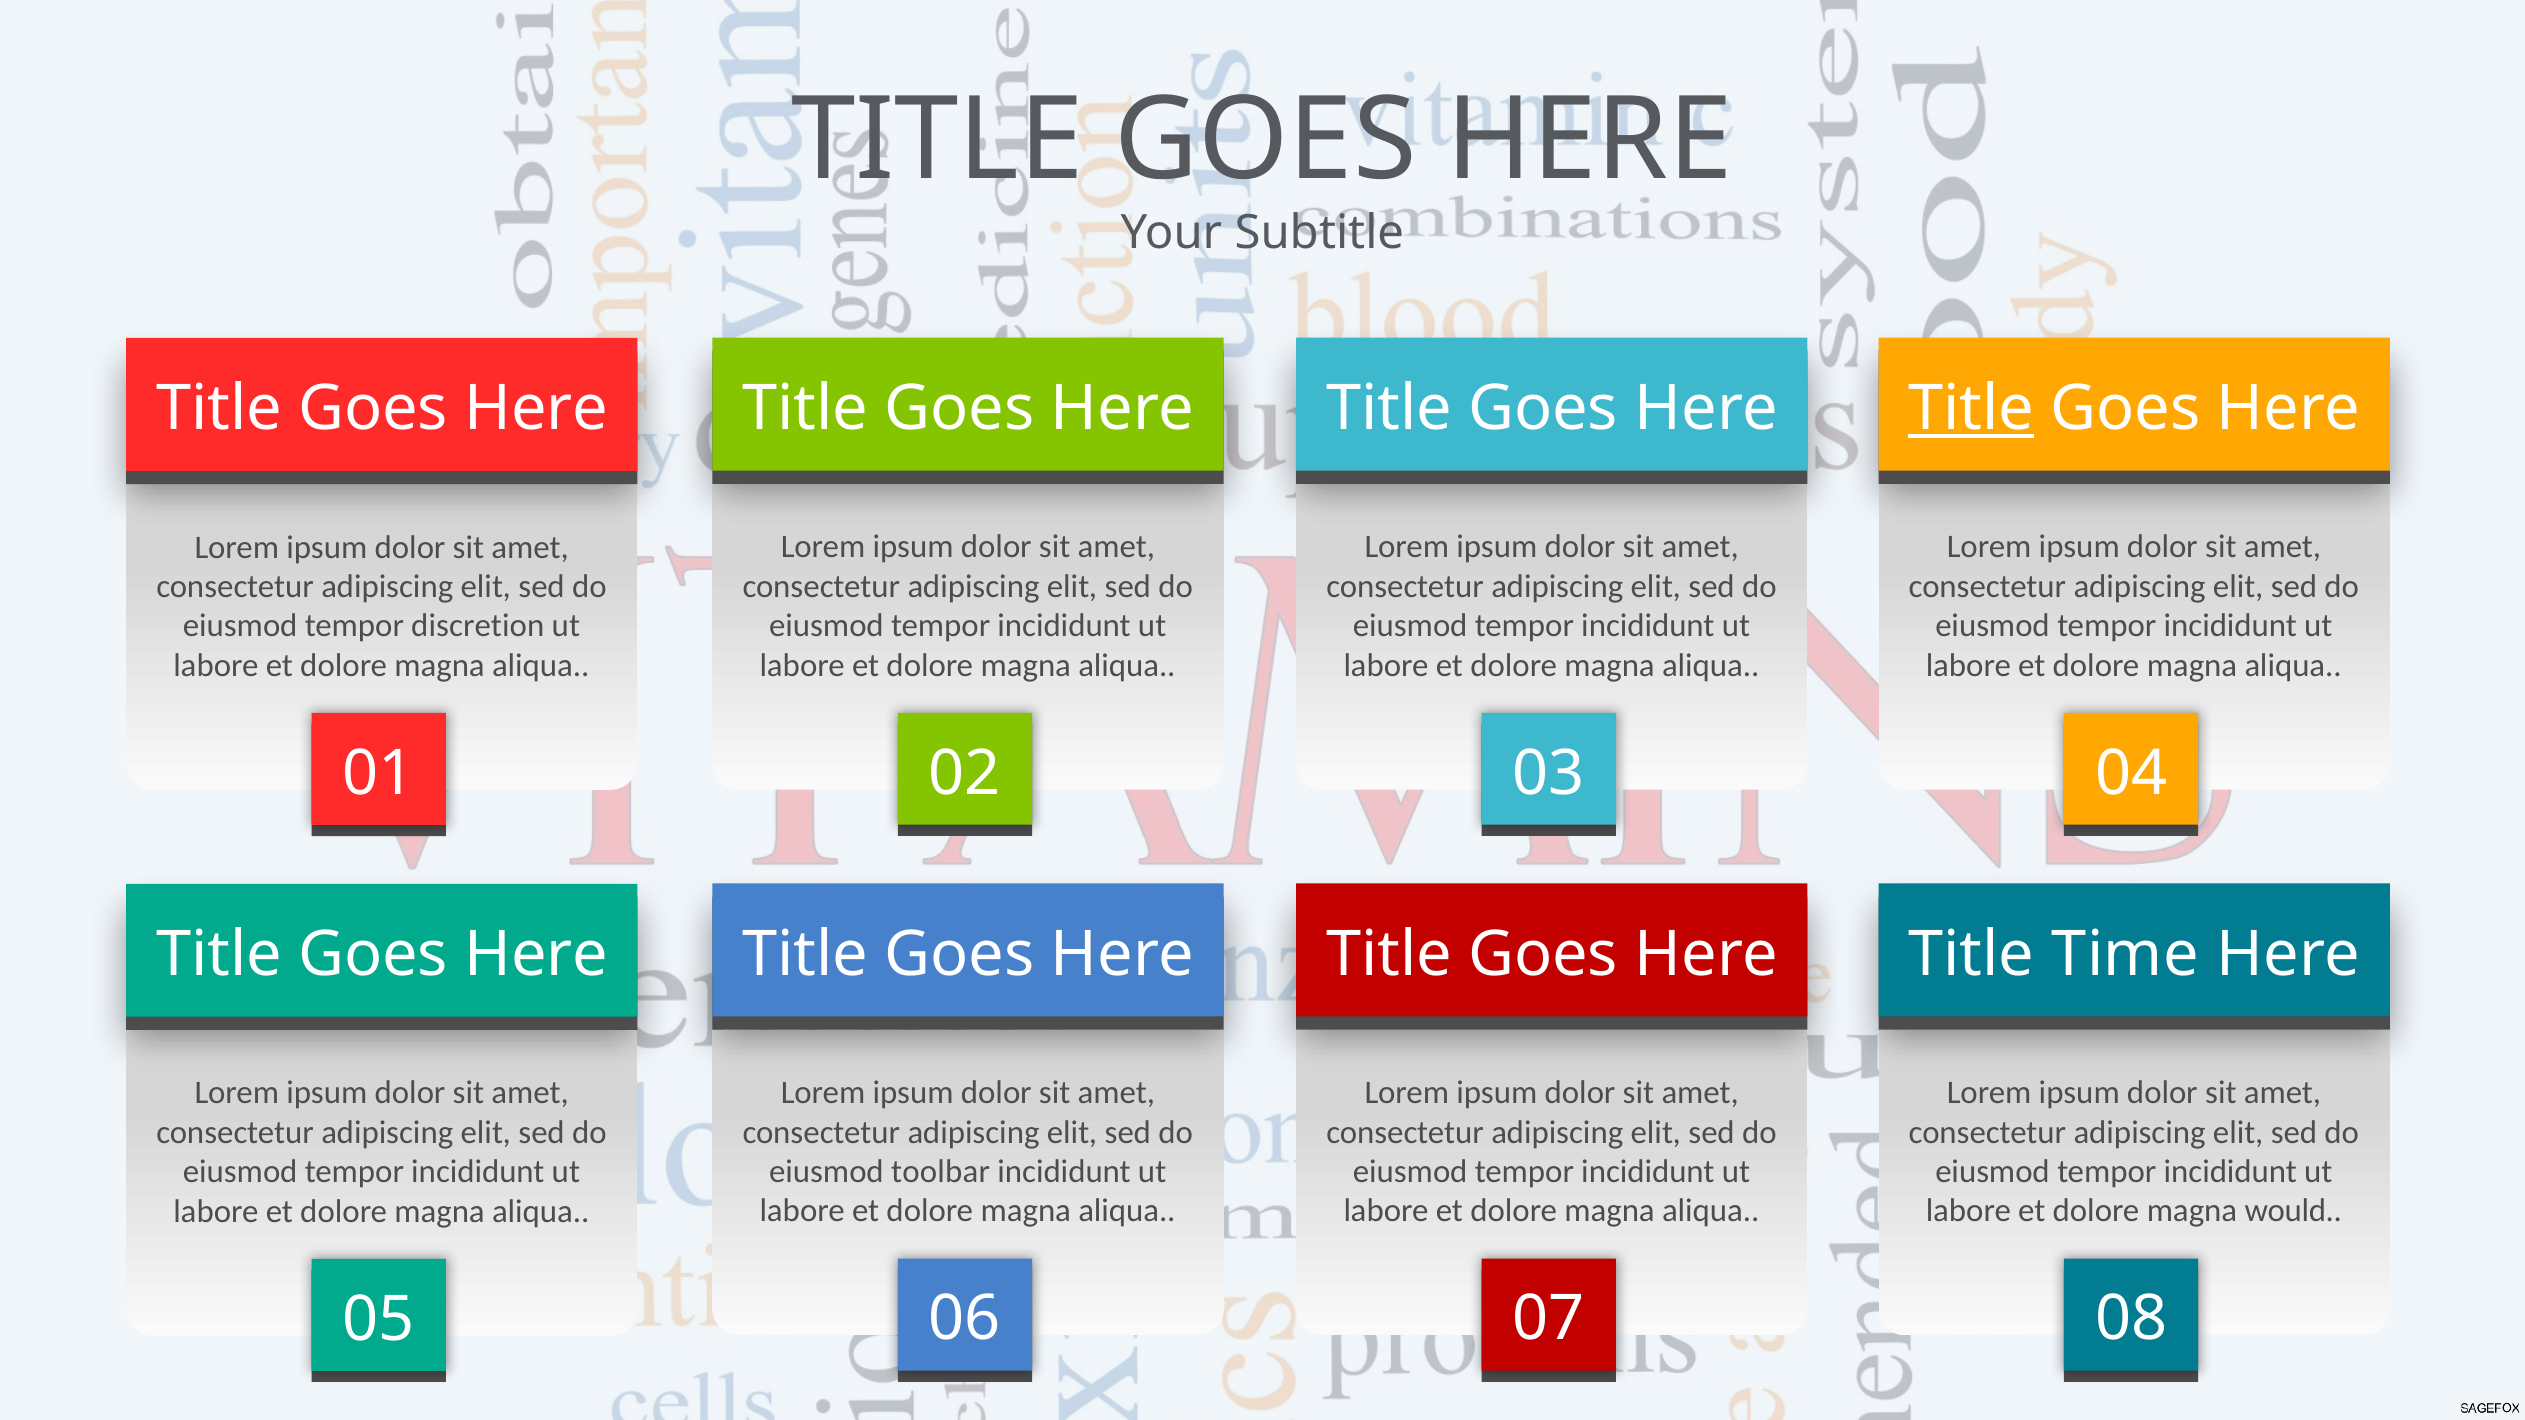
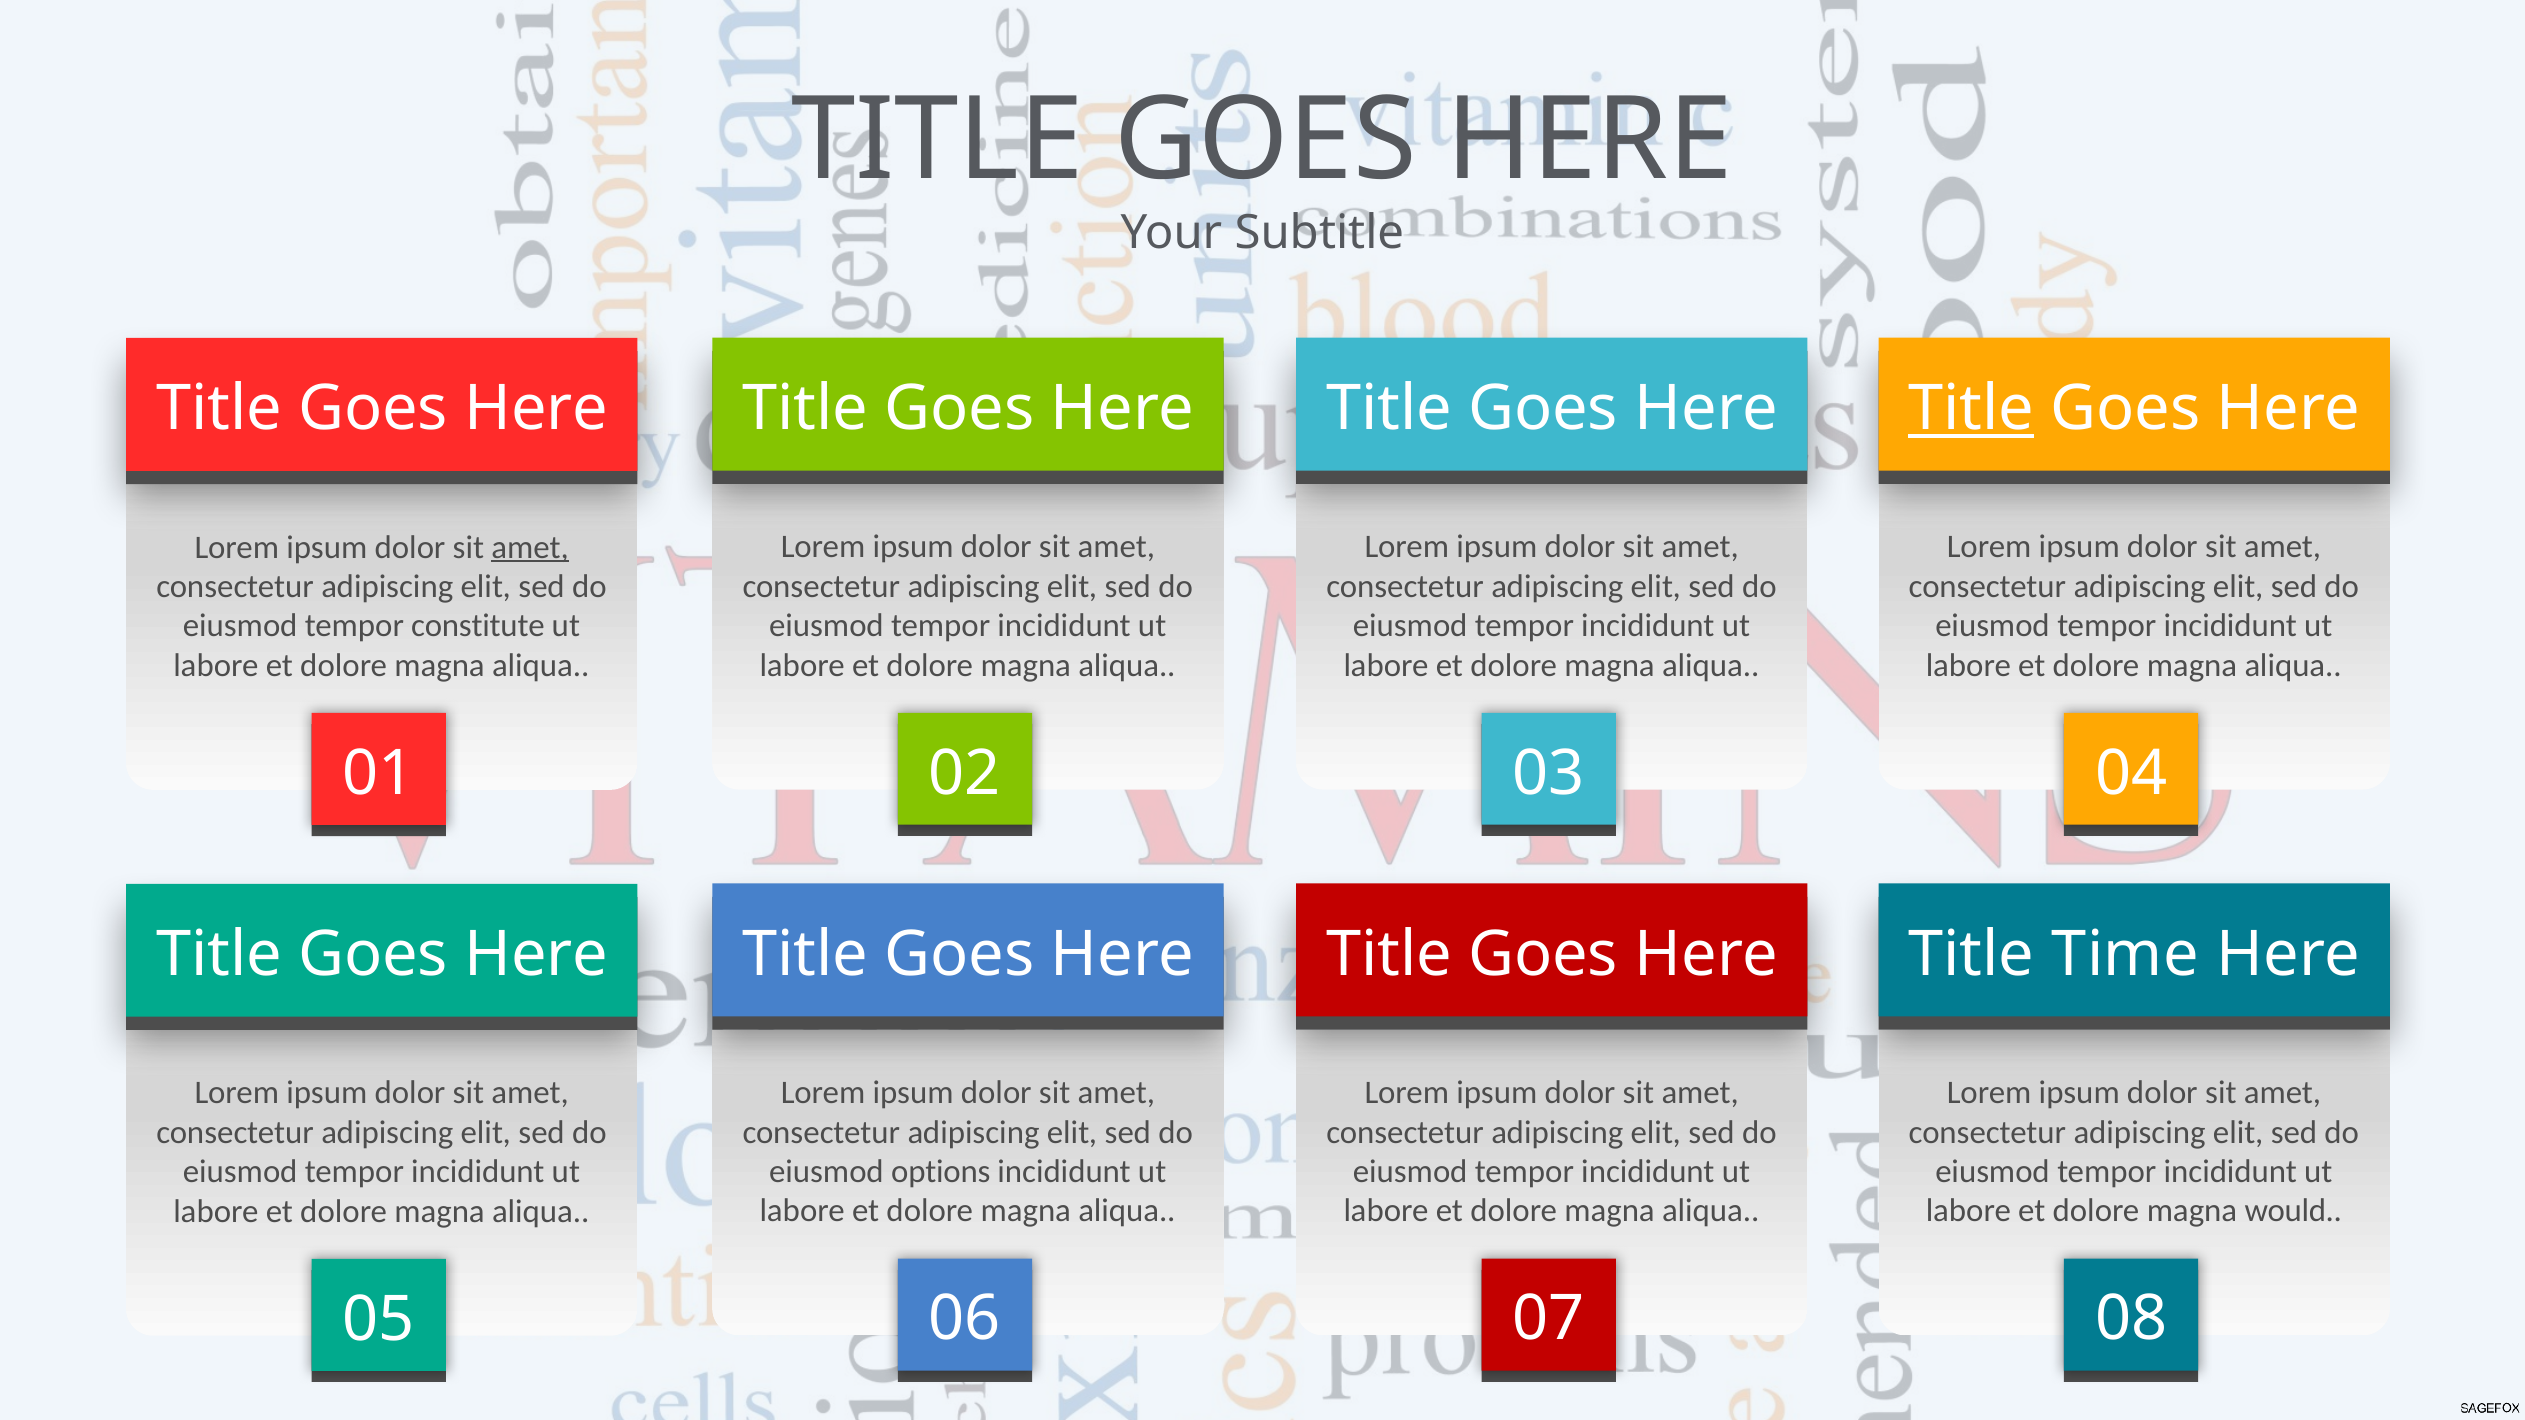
amet underline: none -> present (530, 547)
discretion: discretion -> constitute (478, 626)
toolbar: toolbar -> options (941, 1172)
